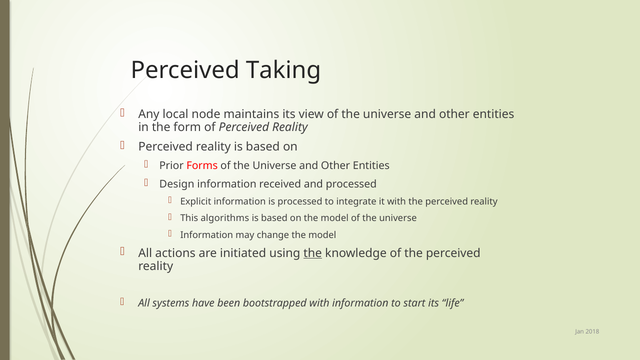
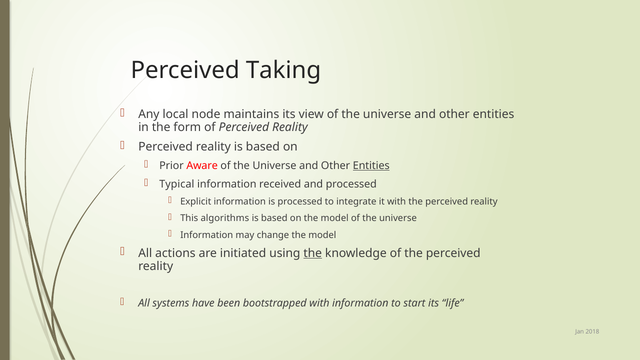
Forms: Forms -> Aware (202, 166)
Entities underline: none -> present (371, 166)
Design: Design -> Typical (177, 184)
